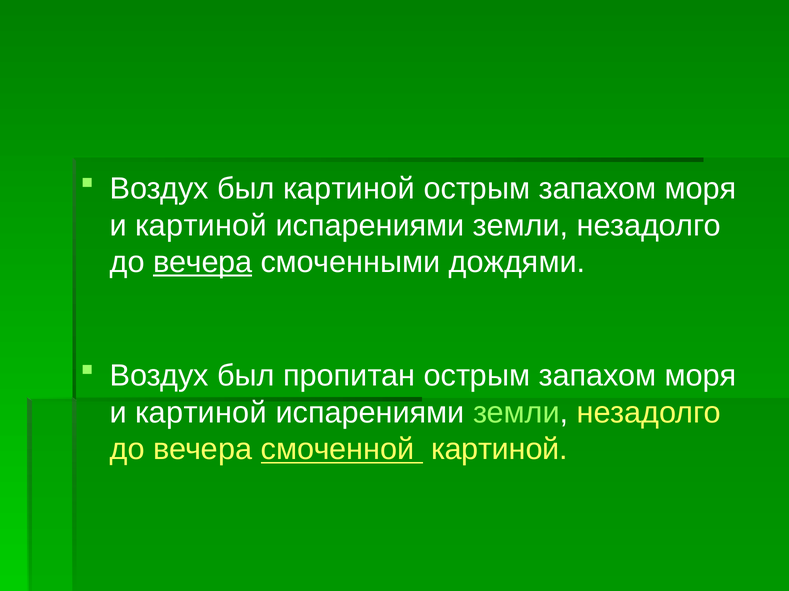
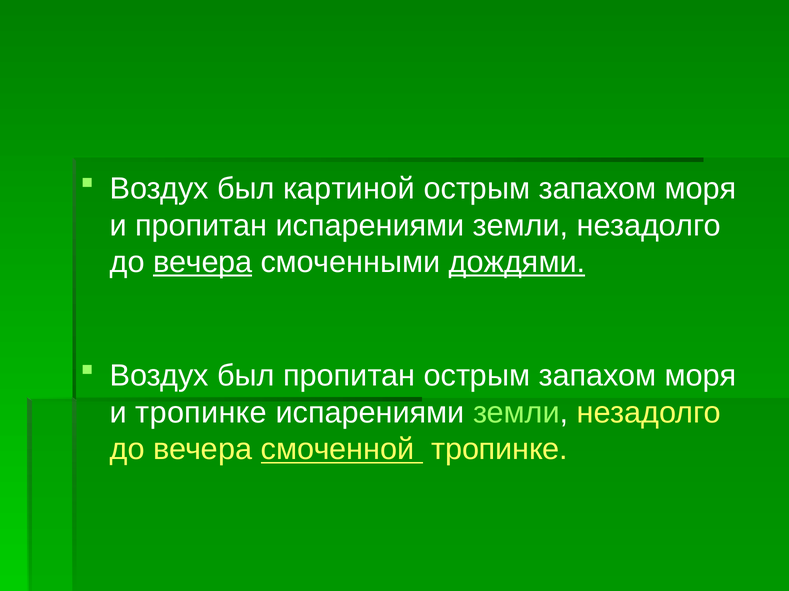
картиной: картиной -> пропитан (201, 226)
дождями underline: none -> present (517, 263)
картиной: картиной -> тропинке (201, 413)
смоченной картиной: картиной -> тропинке (500, 450)
